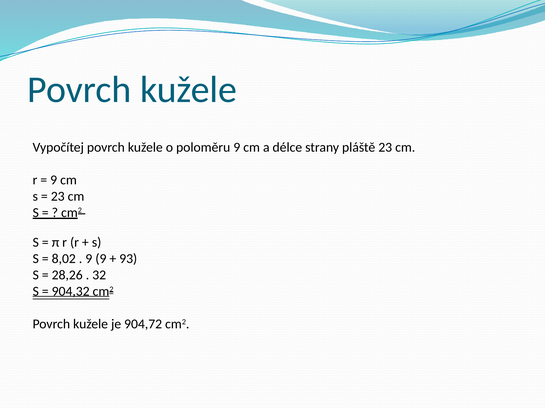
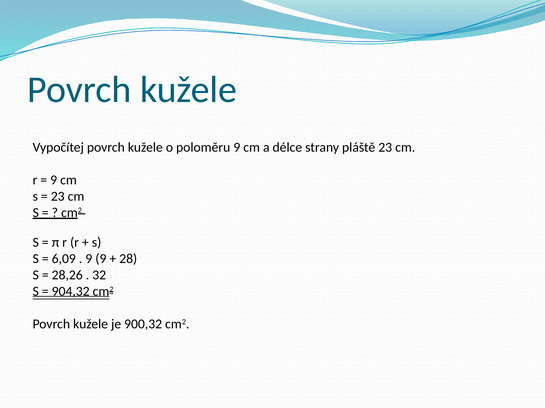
8,02: 8,02 -> 6,09 (64, 259)
93: 93 -> 28 (128, 259)
904,72: 904,72 -> 900,32 (143, 325)
